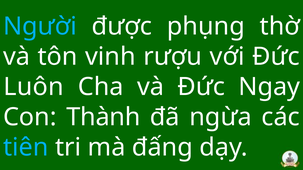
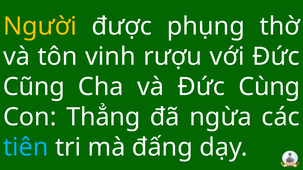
Người colour: light blue -> yellow (40, 26)
Luôn: Luôn -> Cũng (34, 87)
Ngay: Ngay -> Cùng (269, 87)
Thành: Thành -> Thẳng (103, 117)
